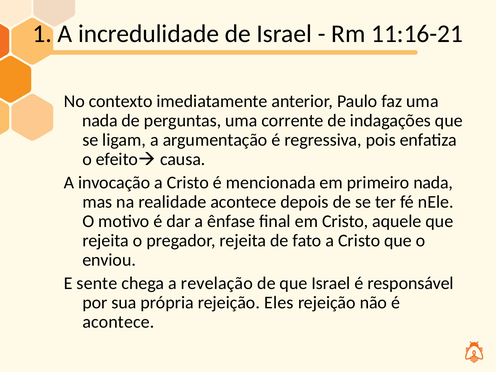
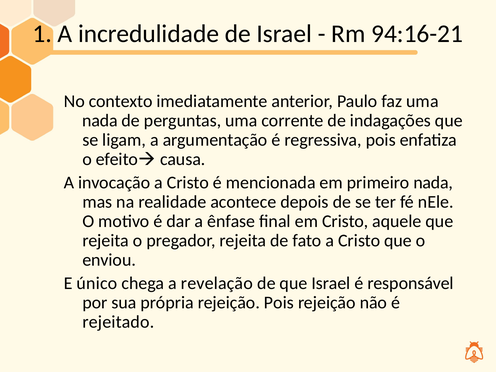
11:16-21: 11:16-21 -> 94:16-21 (417, 34)
sente: sente -> único (97, 283)
rejeição Eles: Eles -> Pois (279, 303)
acontece: acontece -> rejeitado (118, 322)
